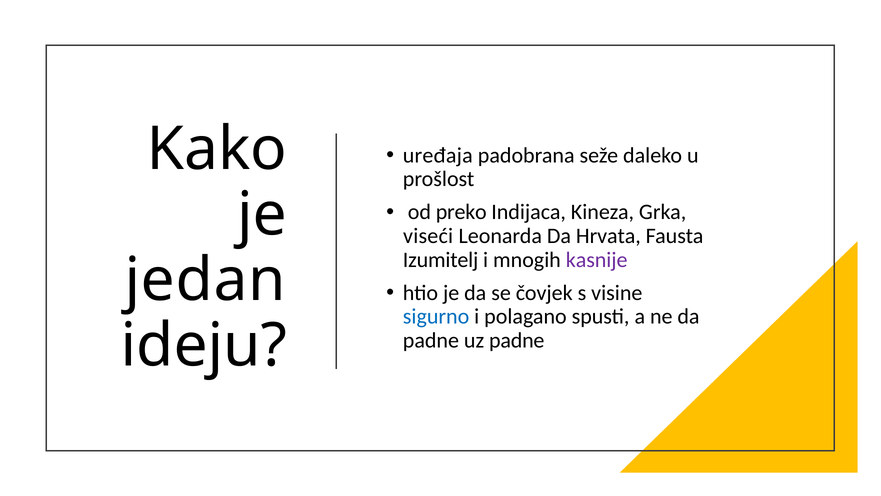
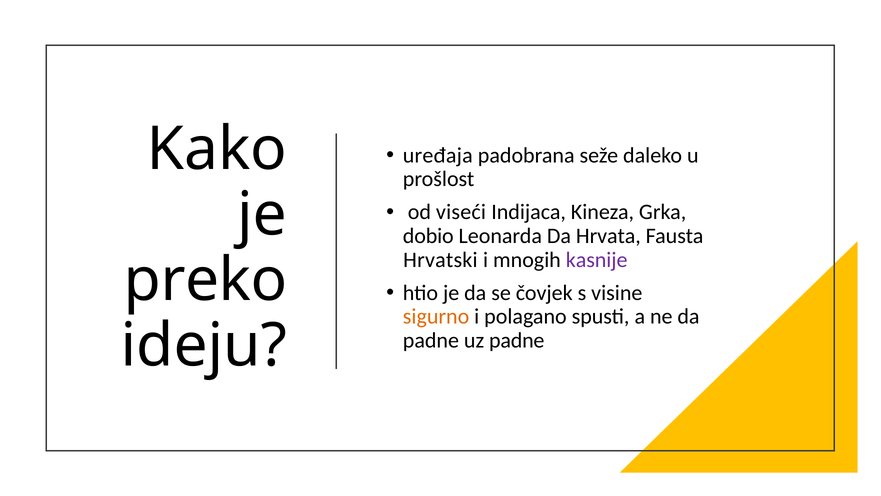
preko: preko -> viseći (461, 212)
viseći: viseći -> dobio (428, 236)
Izumitelj: Izumitelj -> Hrvatski (440, 260)
jedan: jedan -> preko (206, 280)
sigurno colour: blue -> orange (436, 316)
